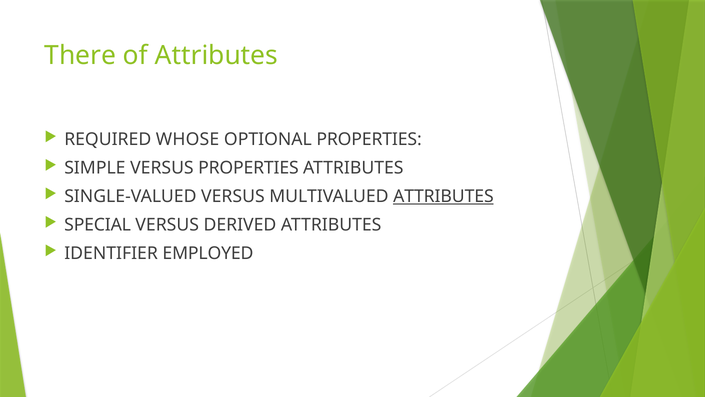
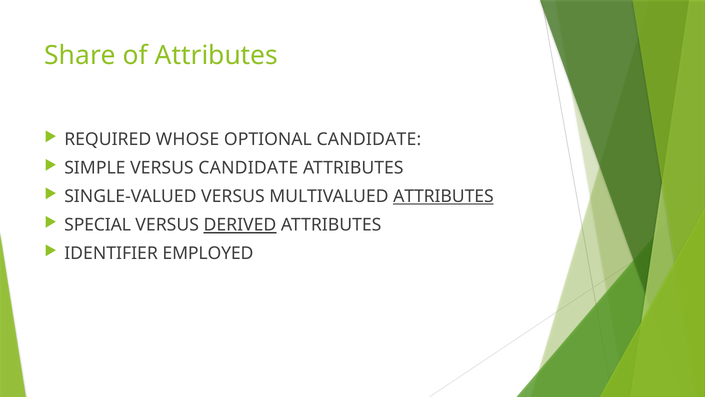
There: There -> Share (80, 56)
OPTIONAL PROPERTIES: PROPERTIES -> CANDIDATE (369, 139)
VERSUS PROPERTIES: PROPERTIES -> CANDIDATE (248, 168)
DERIVED underline: none -> present (240, 225)
